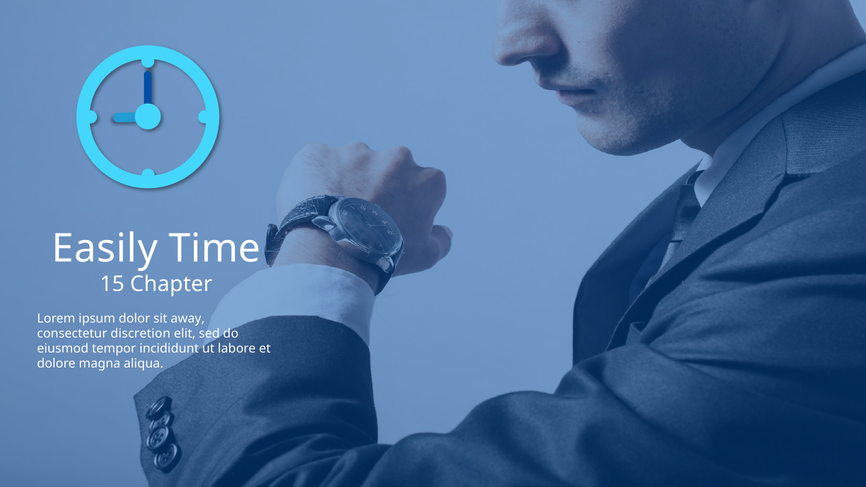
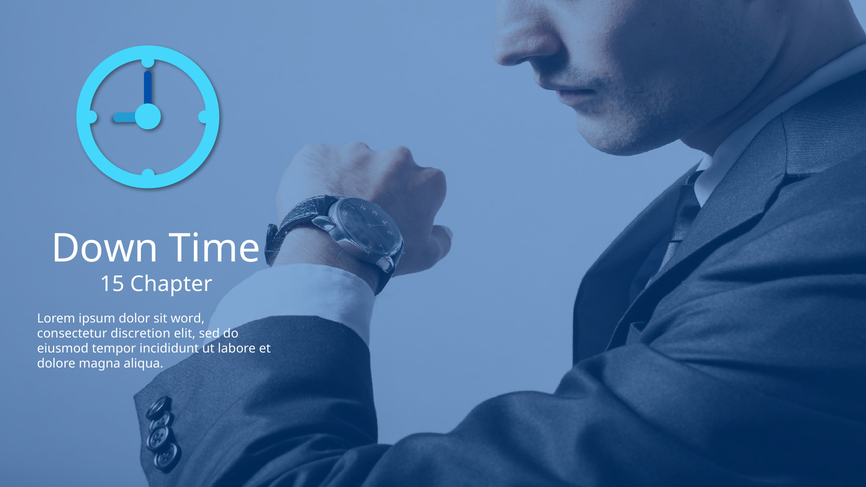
Easily: Easily -> Down (105, 249)
away: away -> word (188, 318)
